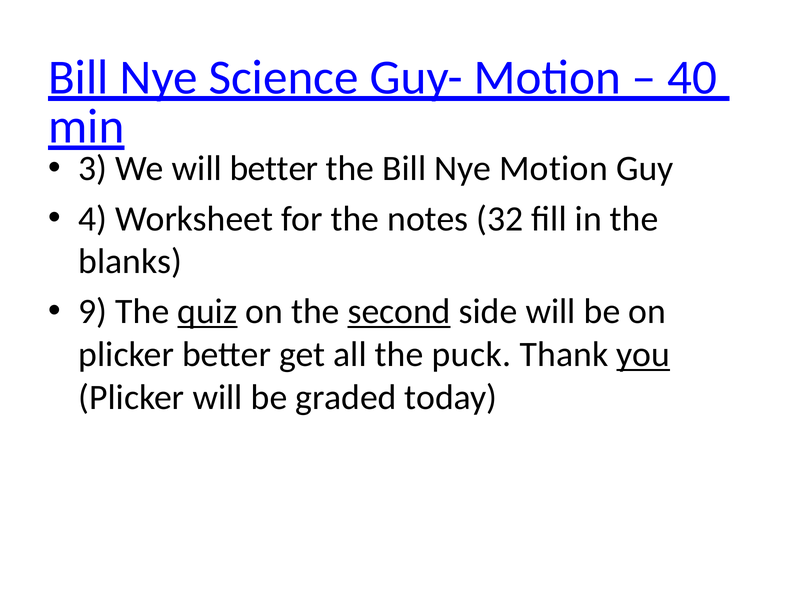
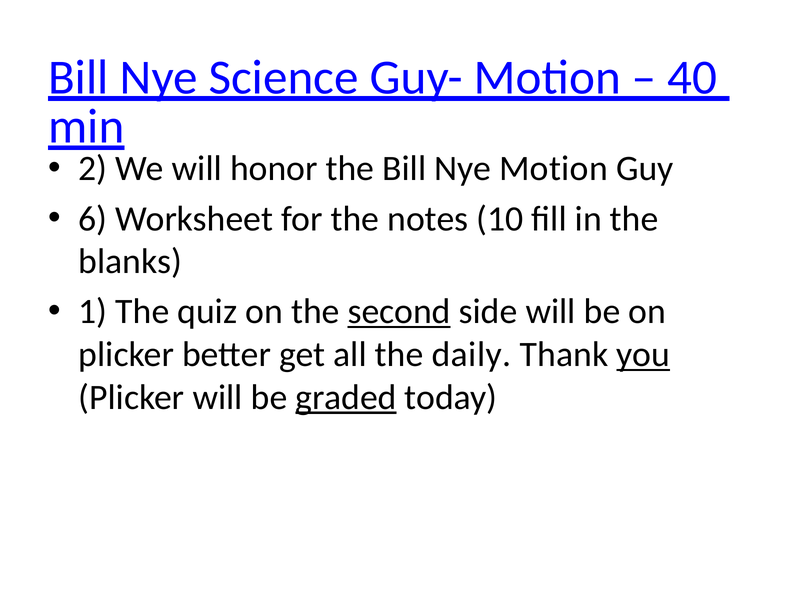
3: 3 -> 2 (93, 169)
will better: better -> honor (274, 169)
4: 4 -> 6 (93, 219)
32: 32 -> 10 (500, 219)
9: 9 -> 1 (93, 312)
quiz underline: present -> none (207, 312)
puck: puck -> daily (471, 355)
graded underline: none -> present (346, 397)
